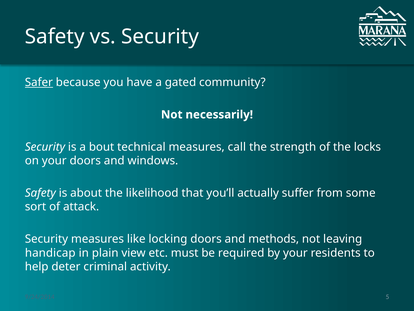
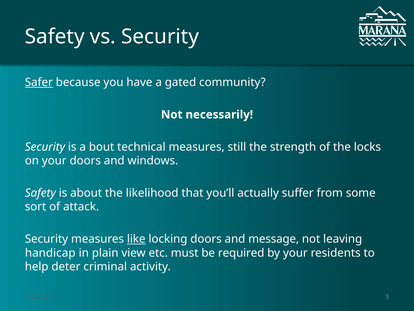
call: call -> still (237, 147)
like underline: none -> present (136, 239)
methods: methods -> message (274, 239)
